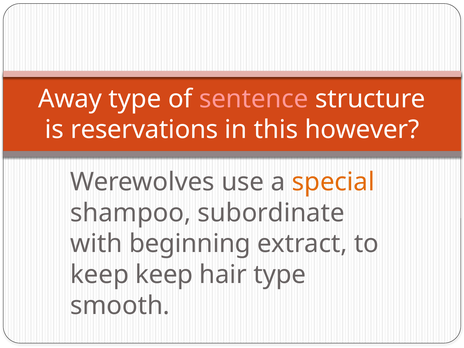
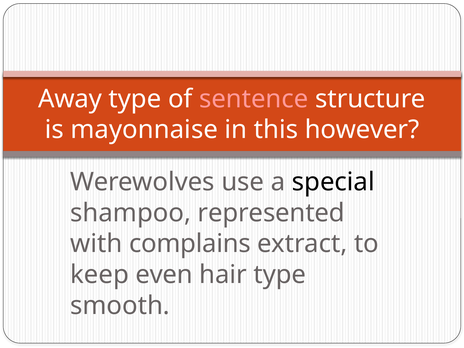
reservations: reservations -> mayonnaise (144, 130)
special colour: orange -> black (333, 182)
subordinate: subordinate -> represented (271, 213)
beginning: beginning -> complains (190, 244)
keep keep: keep -> even (164, 275)
